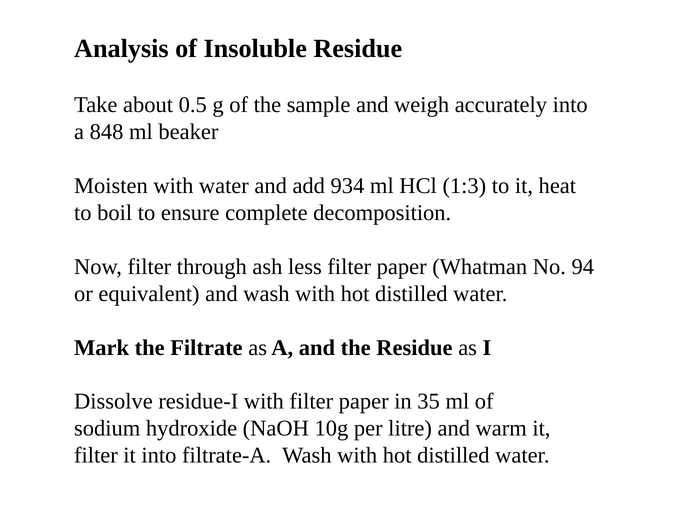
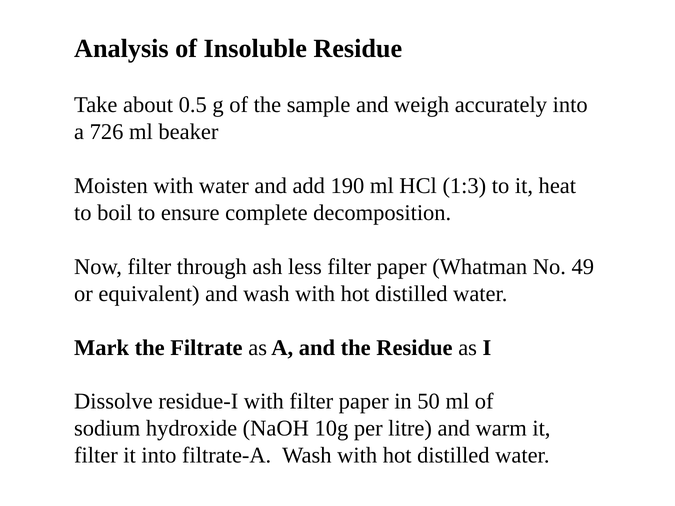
848: 848 -> 726 (107, 132)
934: 934 -> 190 (347, 186)
94: 94 -> 49 (583, 267)
35: 35 -> 50 (429, 402)
